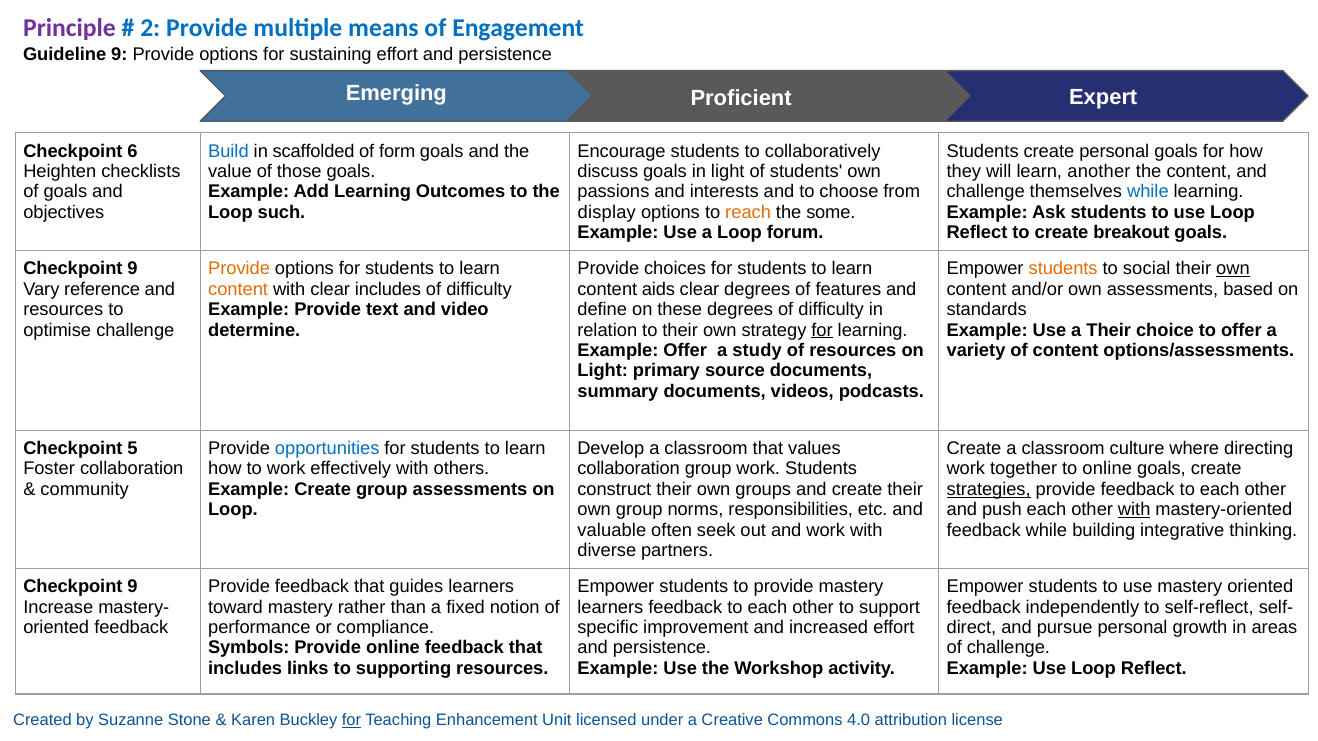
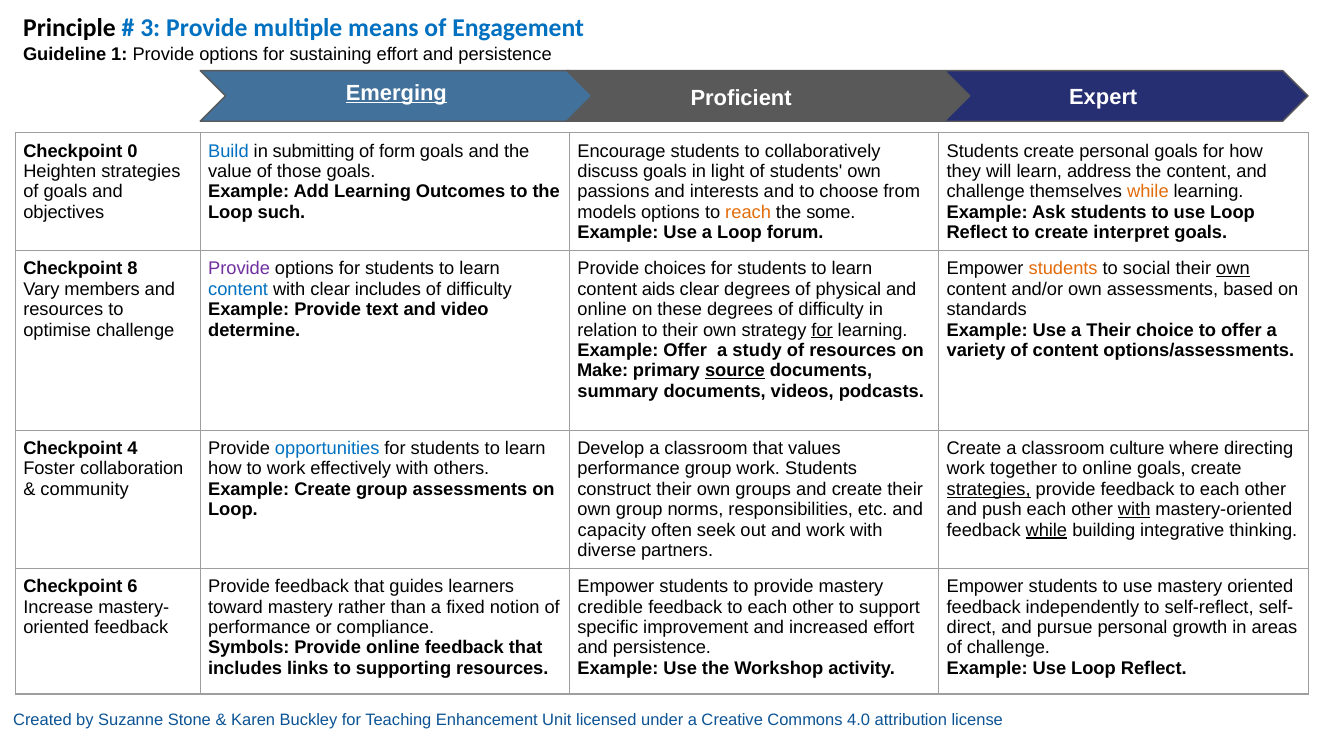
Principle colour: purple -> black (69, 28)
2: 2 -> 3 (150, 28)
Guideline 9: 9 -> 1 (119, 54)
Emerging underline: none -> present (396, 93)
6: 6 -> 0 (133, 151)
scaffolded: scaffolded -> submitting (314, 151)
Heighten checklists: checklists -> strategies (141, 172)
another: another -> address (1099, 172)
while colour: blue -> orange (1148, 192)
display: display -> models (607, 212)
breakout: breakout -> interpret (1131, 233)
9: 9 -> 8 (133, 269)
Provide colour: orange -> purple (239, 269)
reference: reference -> members (102, 289)
content colour: orange -> blue (238, 289)
features: features -> physical (848, 289)
define: define -> online (602, 310)
Light: Light -> Make (603, 371)
source underline: none -> present (735, 371)
5: 5 -> 4 (133, 449)
collaboration: collaboration -> performance (629, 469)
valuable: valuable -> capacity (612, 530)
while underline: none -> present (1046, 530)
9: 9 -> 6 (133, 587)
learners: learners -> credible (610, 607)
for underline: present -> none (351, 721)
